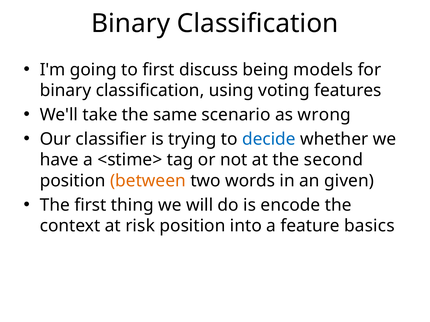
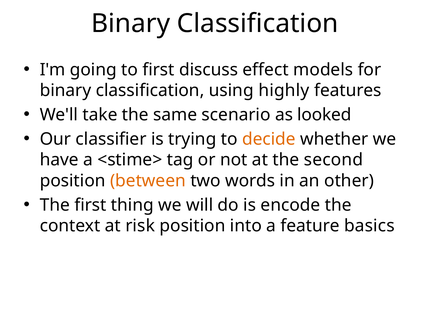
being: being -> effect (266, 70)
voting: voting -> highly (284, 91)
wrong: wrong -> looked (324, 115)
decide colour: blue -> orange (269, 139)
given: given -> other (349, 181)
